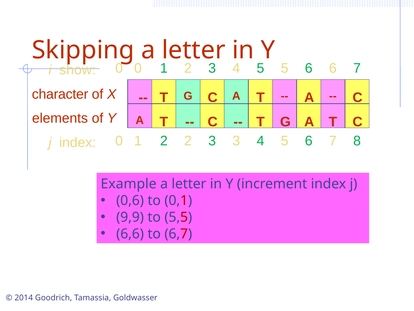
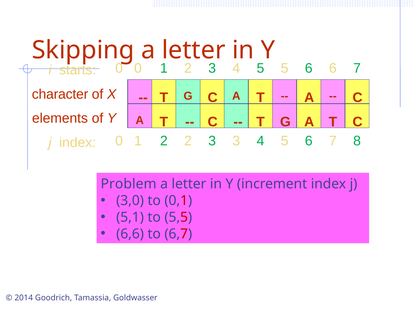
show: show -> starts (78, 70)
Example: Example -> Problem (129, 184)
0,6: 0,6 -> 3,0 (130, 200)
9,9: 9,9 -> 5,1 (130, 217)
